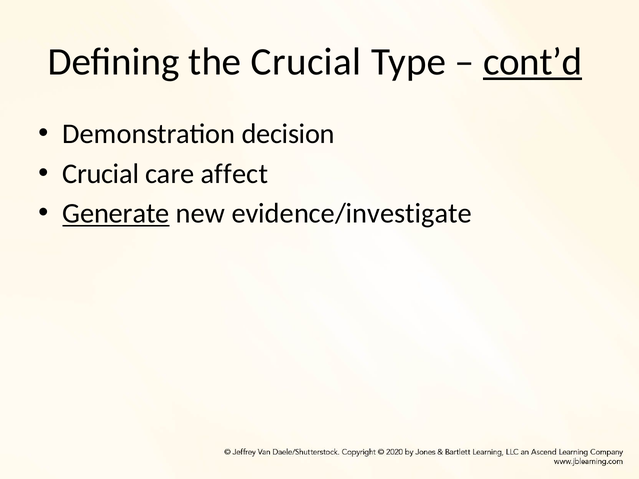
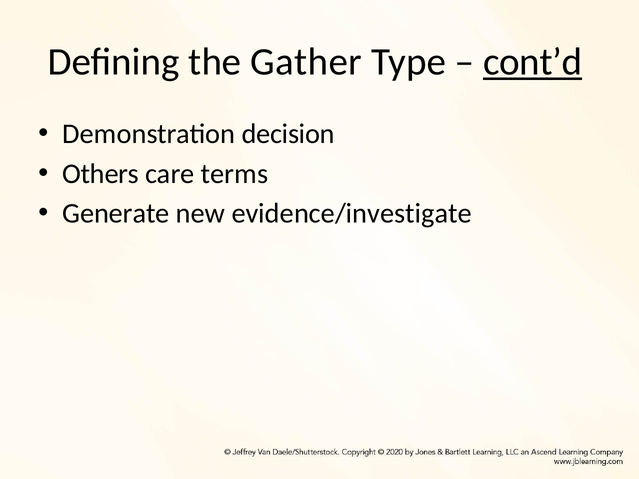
the Crucial: Crucial -> Gather (306, 62)
Crucial: Crucial -> Others (101, 174)
affect: affect -> terms (234, 174)
Generate underline: present -> none (116, 214)
